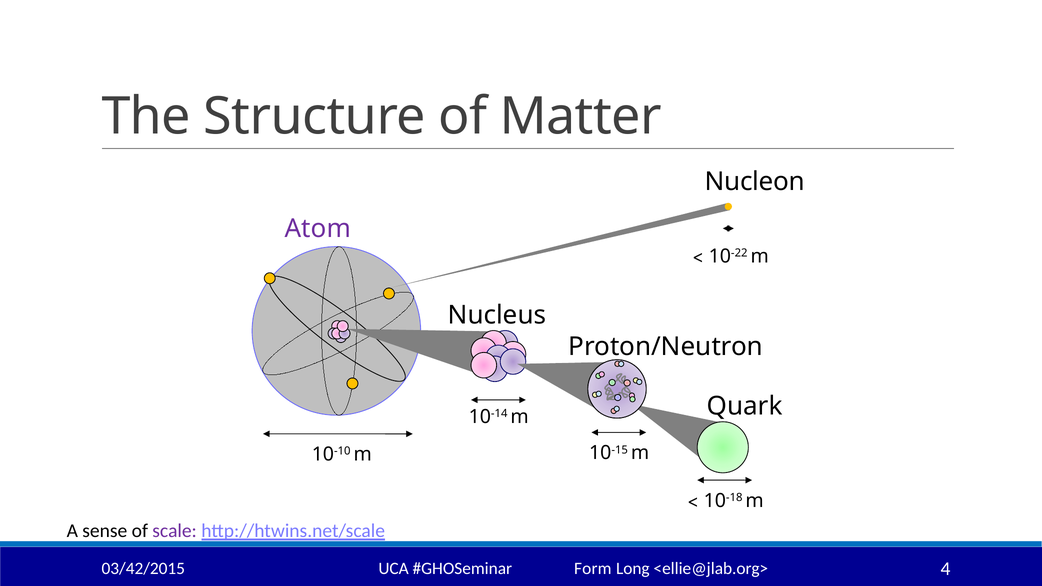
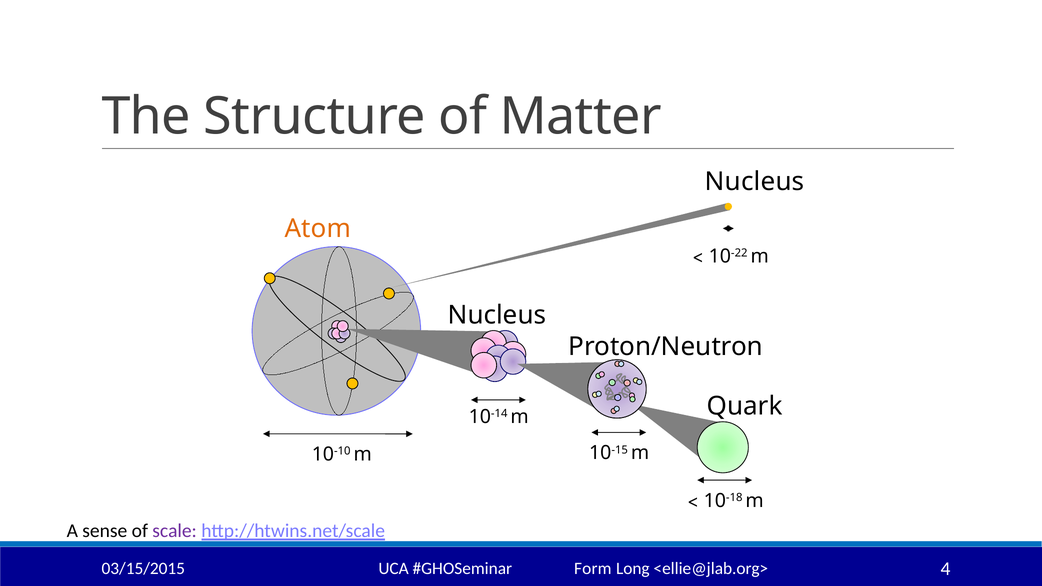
Nucleon: Nucleon -> Nucleus (755, 182)
Atom colour: purple -> orange (318, 229)
03/42/2015: 03/42/2015 -> 03/15/2015 (143, 569)
